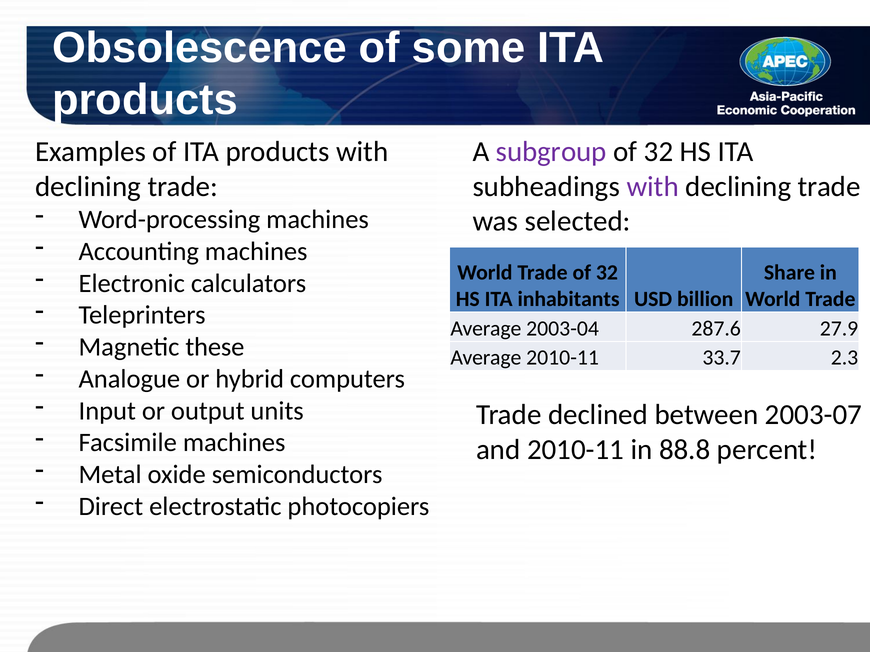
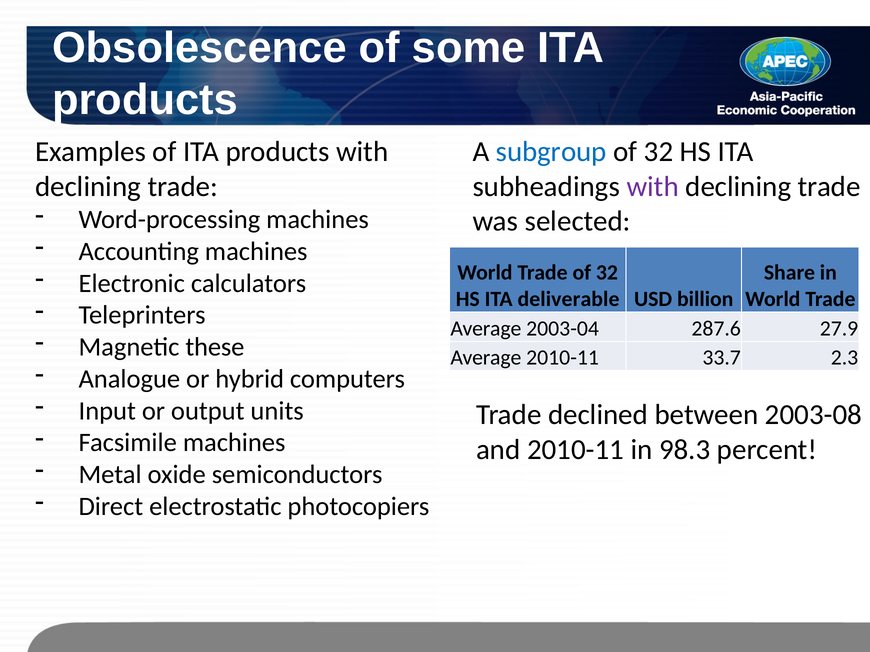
subgroup colour: purple -> blue (551, 152)
inhabitants: inhabitants -> deliverable (568, 299)
2003-07: 2003-07 -> 2003-08 (813, 415)
88.8: 88.8 -> 98.3 (685, 450)
